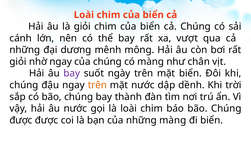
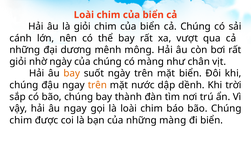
nhờ ngay: ngay -> ngày (61, 62)
bay colour: purple -> orange (72, 73)
âu nước: nước -> ngay (75, 109)
được: được -> chim (21, 120)
